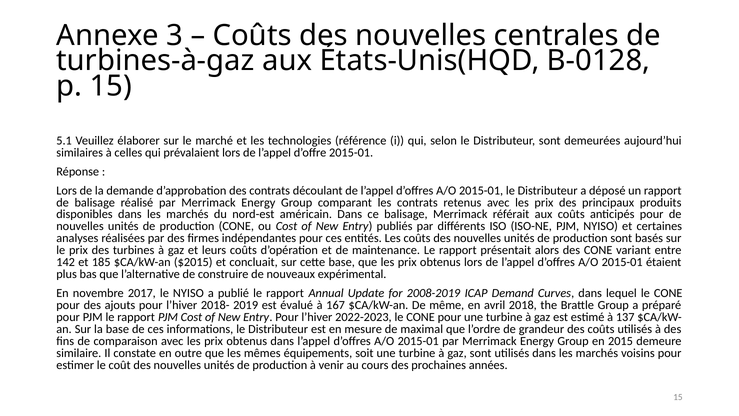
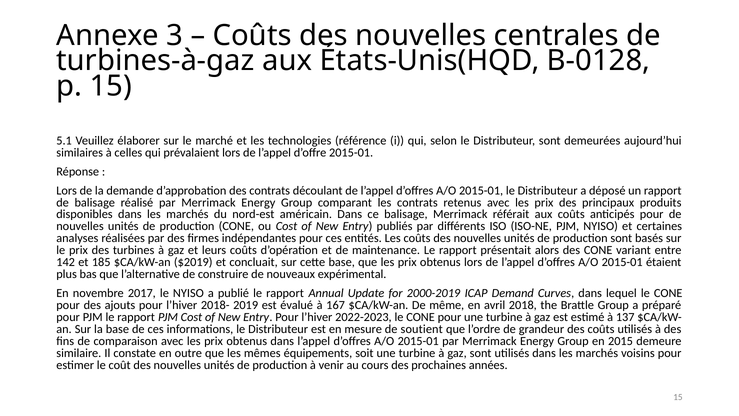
$2015: $2015 -> $2019 (193, 262)
2008-2019: 2008-2019 -> 2000-2019 (433, 293)
maximal: maximal -> soutient (422, 329)
